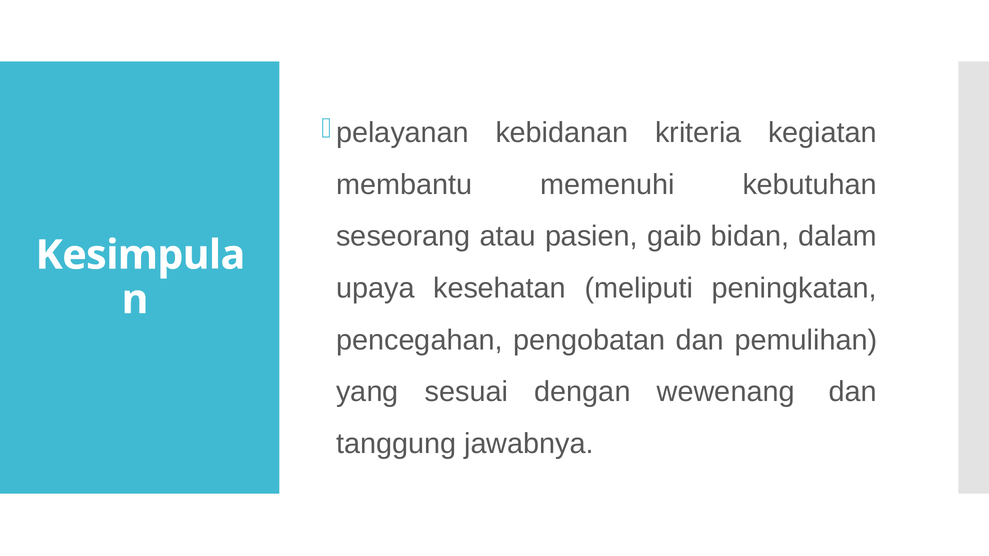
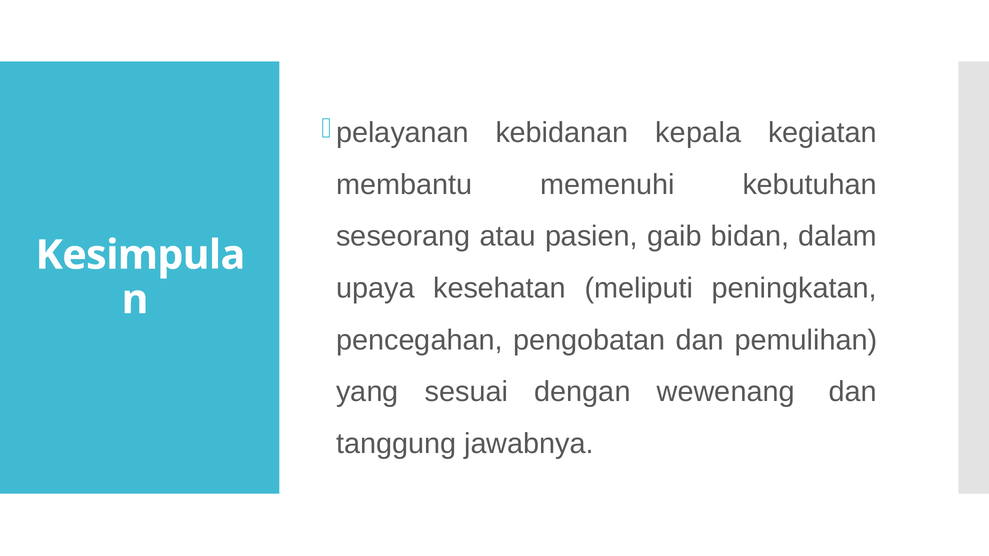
kriteria: kriteria -> kepala (698, 133)
